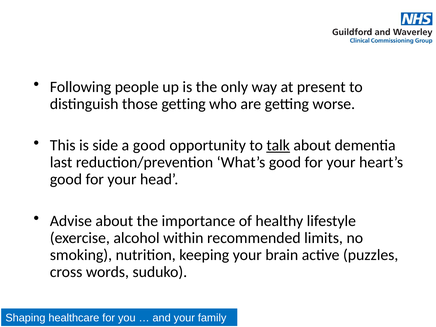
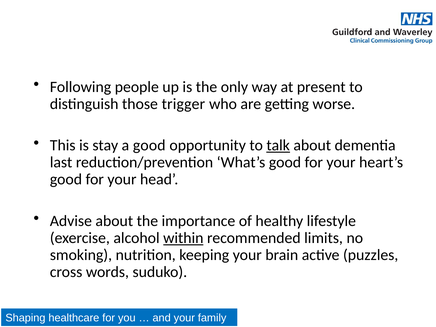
those getting: getting -> trigger (183, 104)
side: side -> stay (105, 145)
within underline: none -> present (183, 238)
